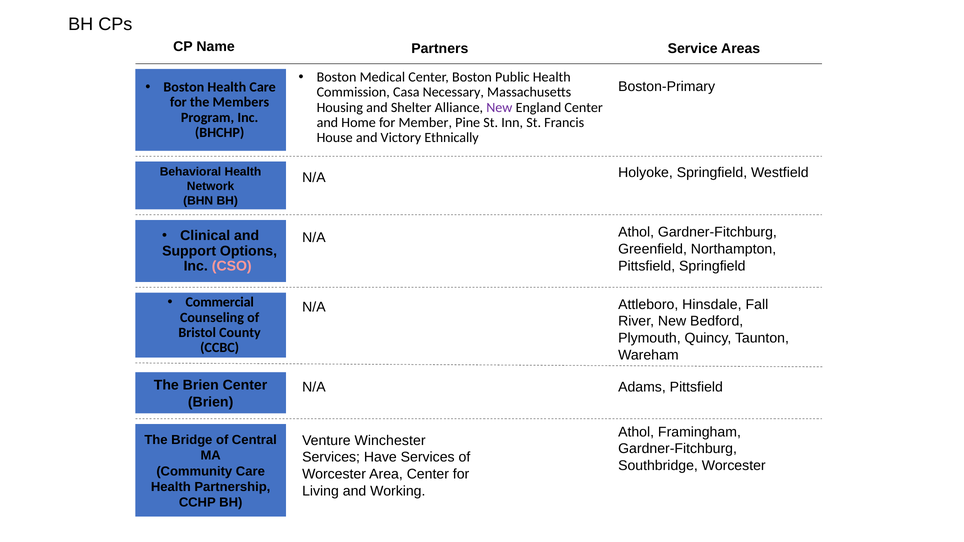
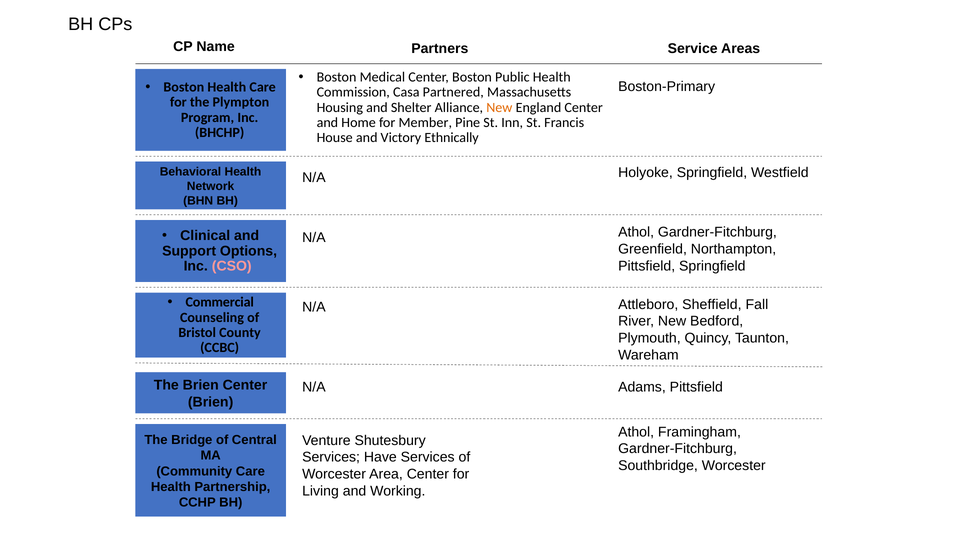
Necessary: Necessary -> Partnered (453, 92)
Members: Members -> Plympton (241, 102)
New colour: purple -> orange (499, 107)
Hinsdale: Hinsdale -> Sheffield (712, 305)
Winchester: Winchester -> Shutesbury (390, 441)
